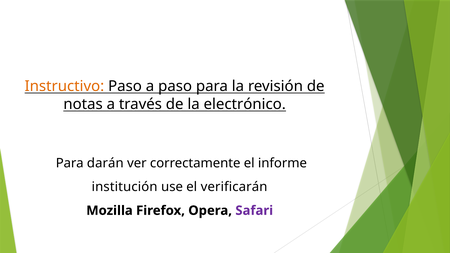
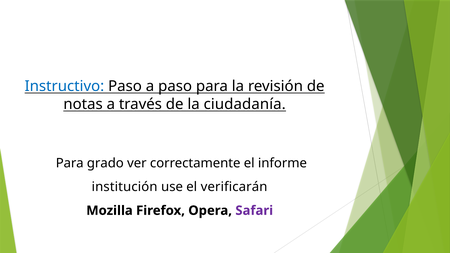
Instructivo colour: orange -> blue (64, 86)
electrónico: electrónico -> ciudadanía (245, 104)
darán: darán -> grado (105, 163)
